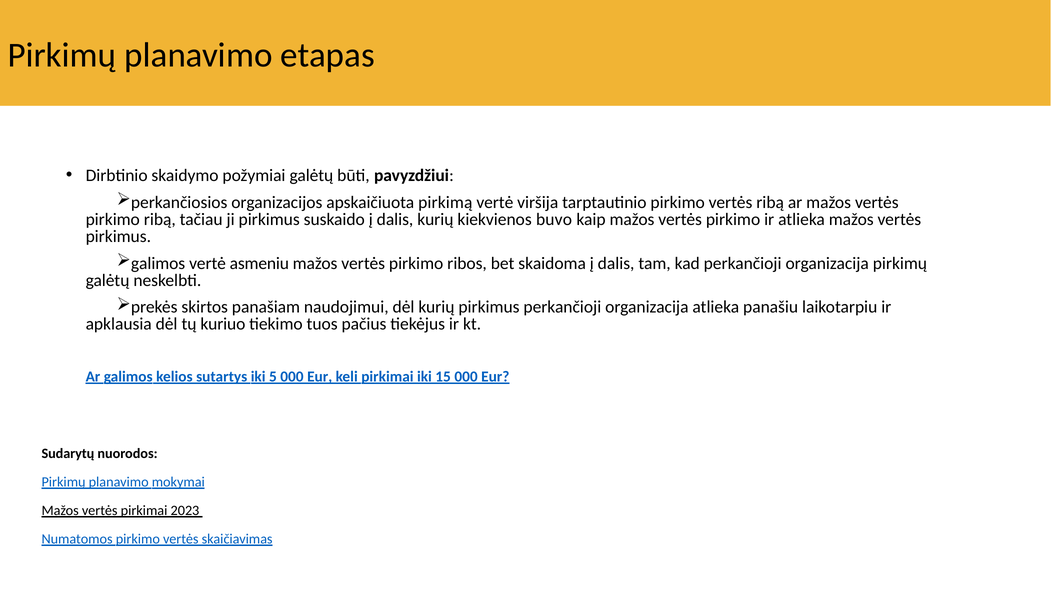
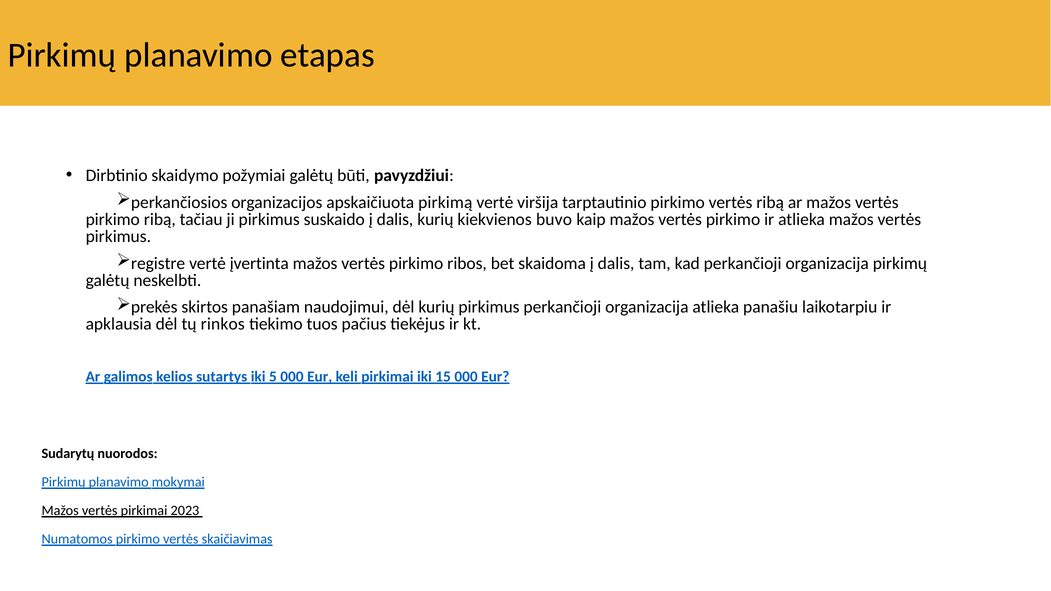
galimos: galimos -> registre (158, 263)
asmeniu: asmeniu -> įvertinta (259, 263)
kuriuo: kuriuo -> rinkos (223, 324)
